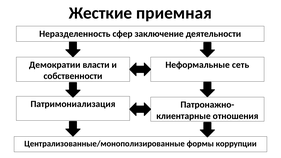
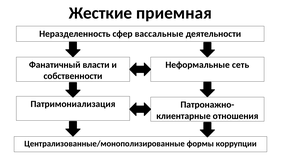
заключение: заключение -> вaссaльные (159, 34)
Демократии: Демократии -> Фанатичный (55, 65)
